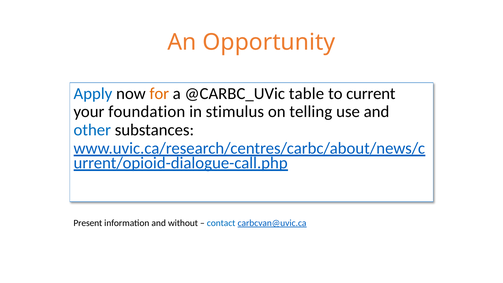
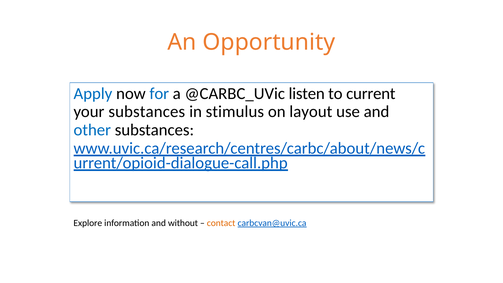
for colour: orange -> blue (159, 94)
table: table -> listen (307, 94)
your foundation: foundation -> substances (147, 112)
telling: telling -> layout (311, 112)
Present: Present -> Explore (88, 223)
contact colour: blue -> orange (221, 223)
